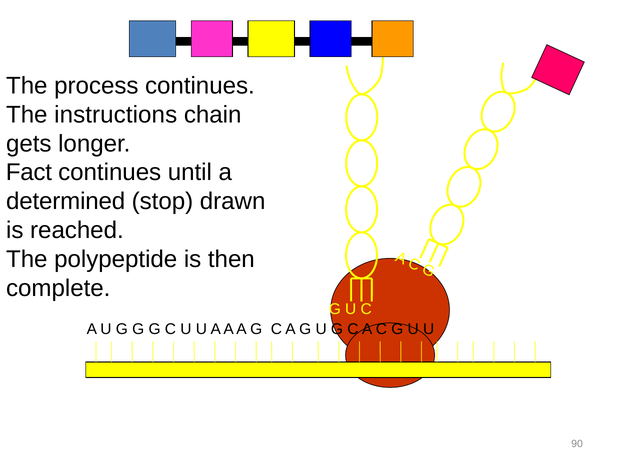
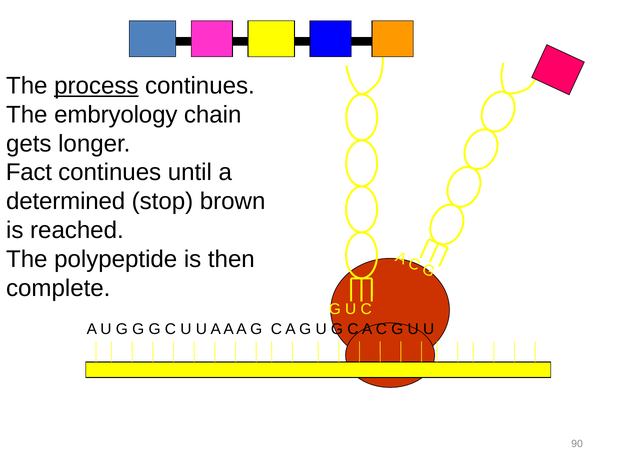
process underline: none -> present (96, 86)
instructions: instructions -> embryology (116, 115)
drawn: drawn -> brown (233, 201)
